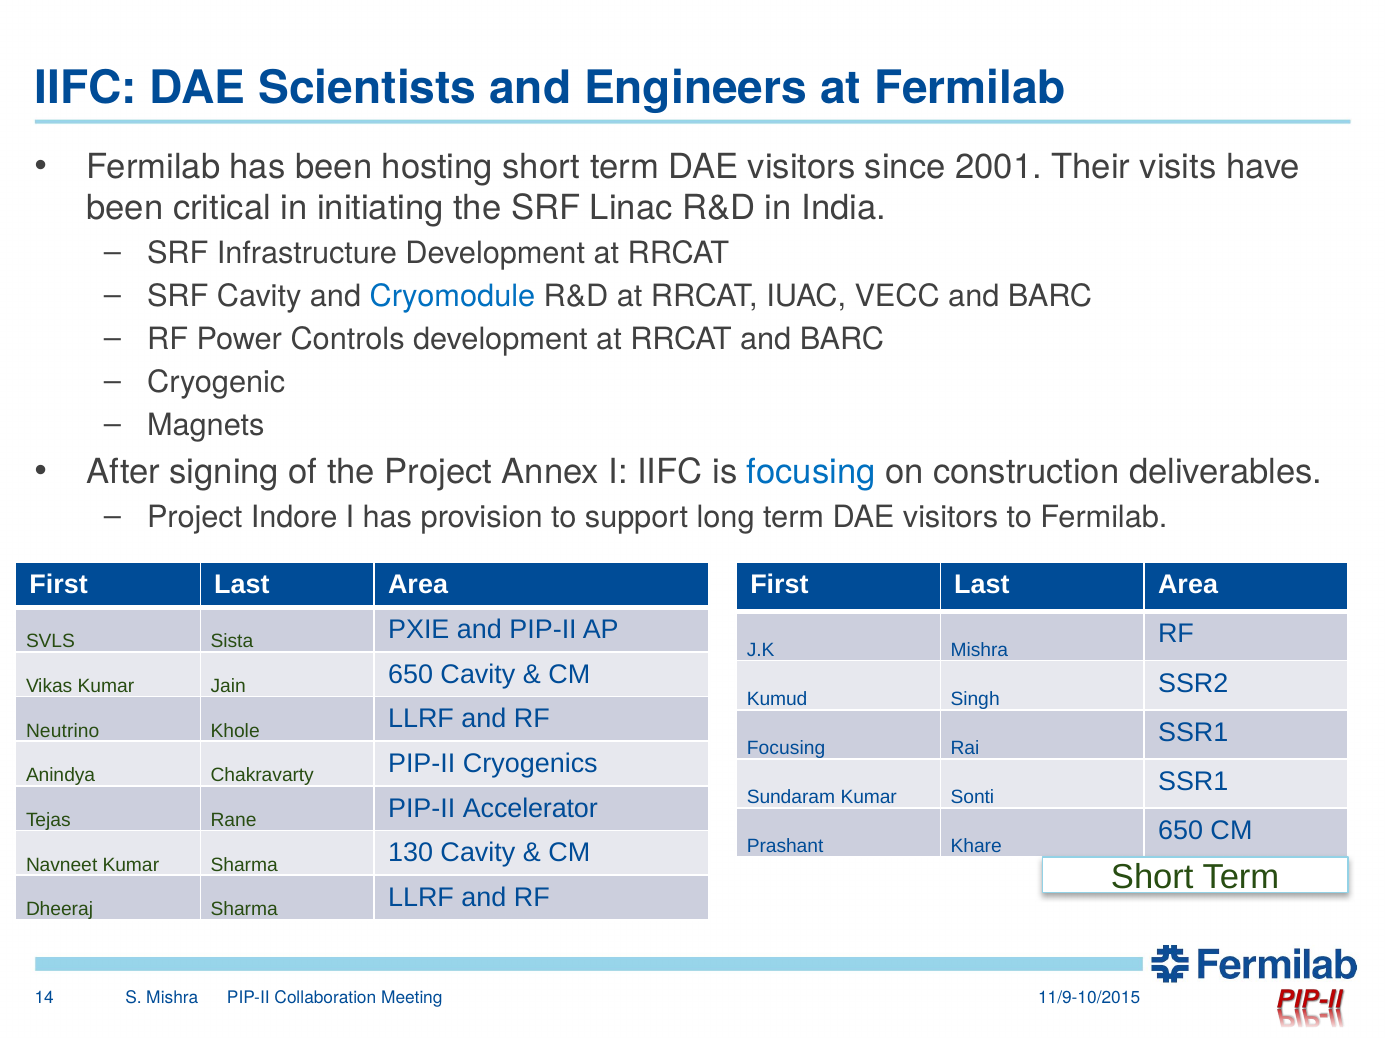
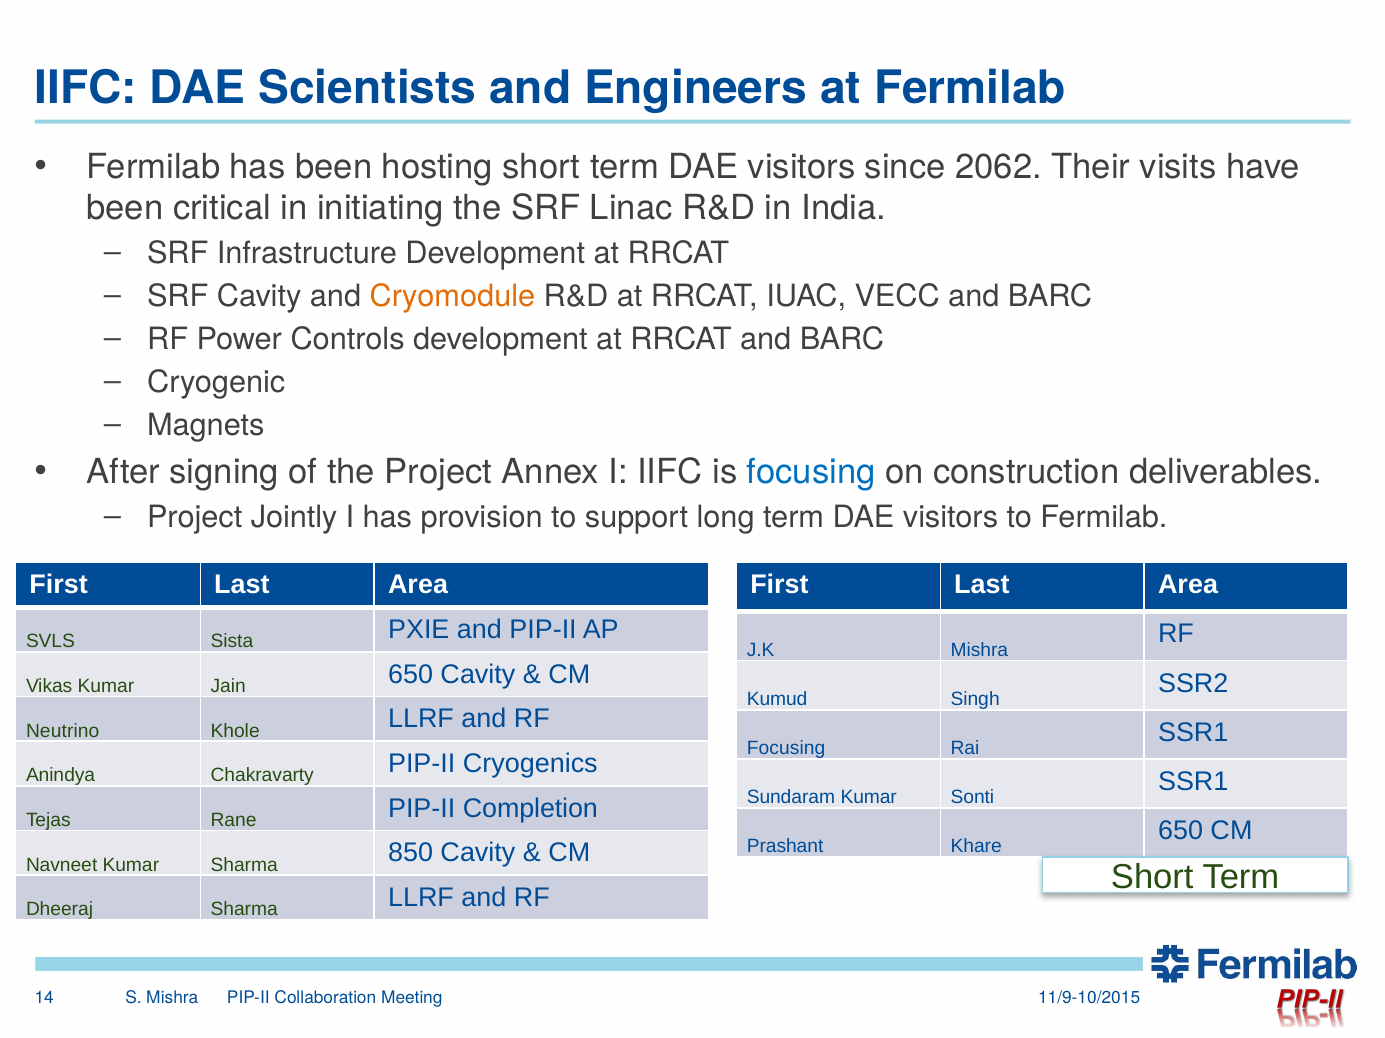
2001: 2001 -> 2062 (999, 167)
Cryomodule colour: blue -> orange (452, 296)
Indore: Indore -> Jointly (294, 517)
Accelerator: Accelerator -> Completion (530, 809)
130: 130 -> 850 (411, 854)
